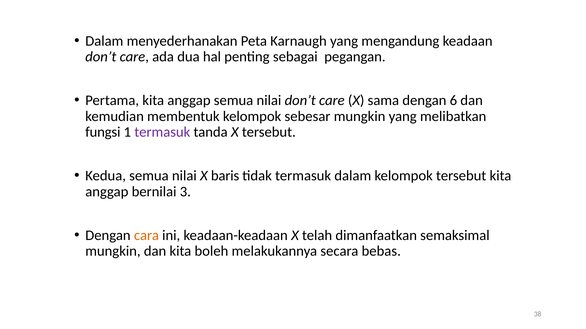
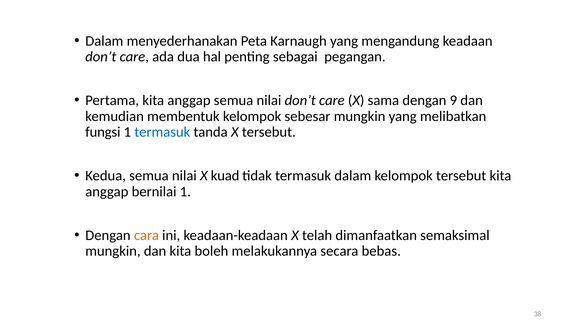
6: 6 -> 9 (453, 101)
termasuk colour: purple -> blue (162, 132)
baris: baris -> kuad (225, 176)
bernilai 3: 3 -> 1 (185, 192)
